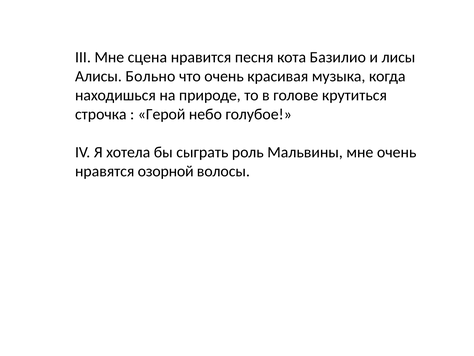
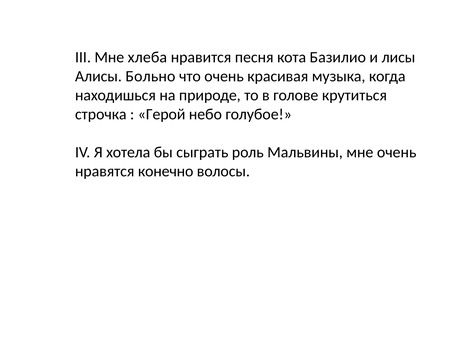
сцена: сцена -> хлеба (147, 57)
озорной: озорной -> конечно (166, 171)
